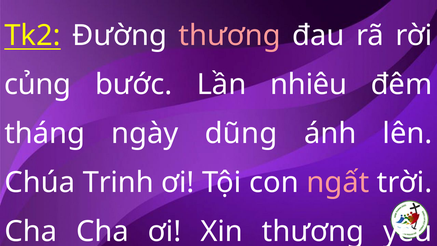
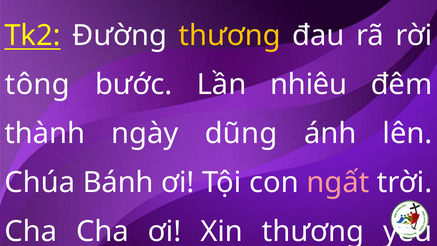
thương colour: pink -> yellow (230, 36)
củng: củng -> tông (37, 85)
tháng: tháng -> thành (45, 134)
Trinh: Trinh -> Bánh (118, 182)
